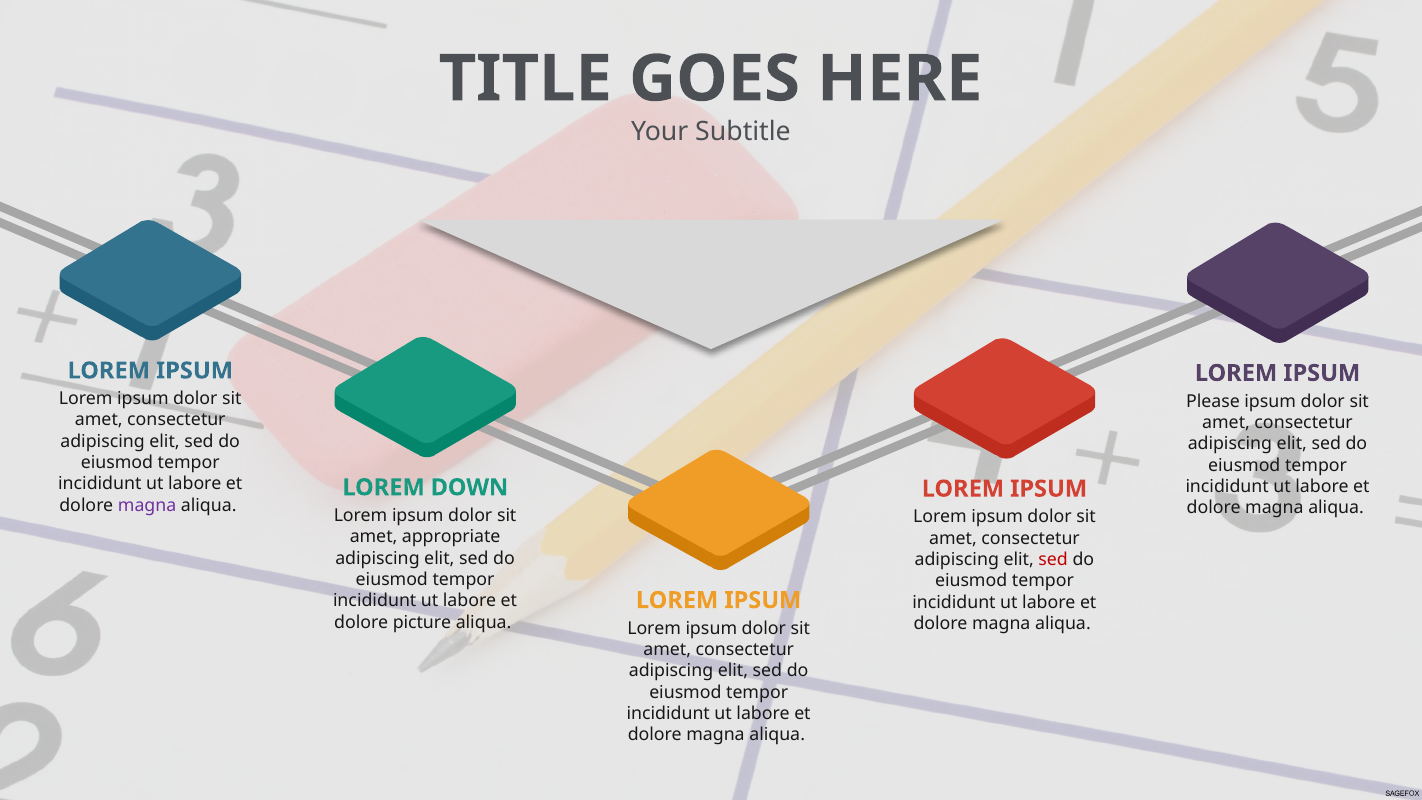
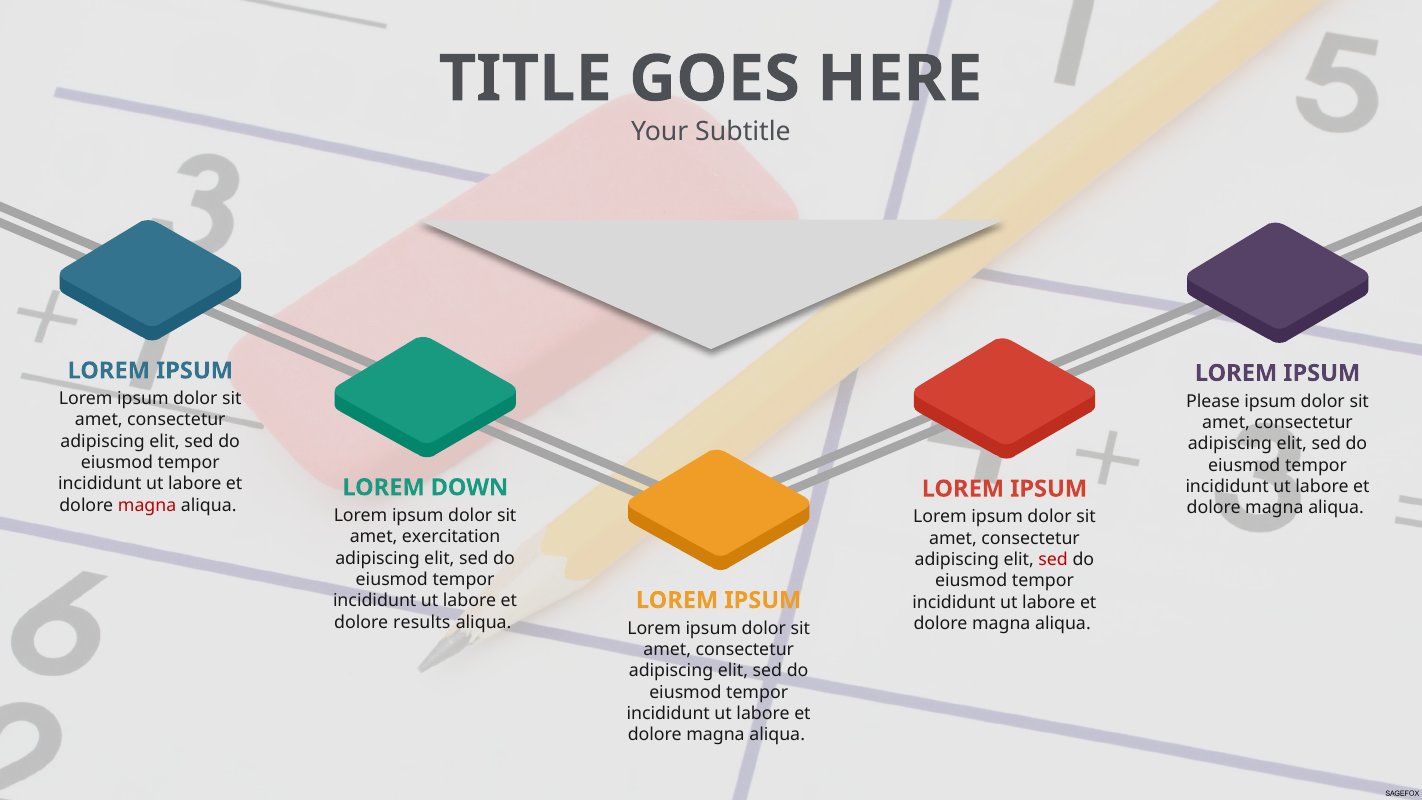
magna colour: purple -> red (147, 505)
appropriate: appropriate -> exercitation (451, 537)
picture: picture -> results (422, 622)
